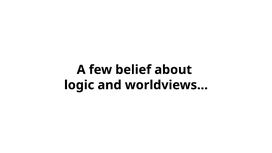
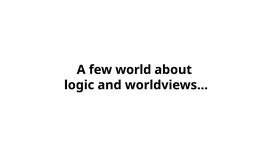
belief: belief -> world (133, 70)
